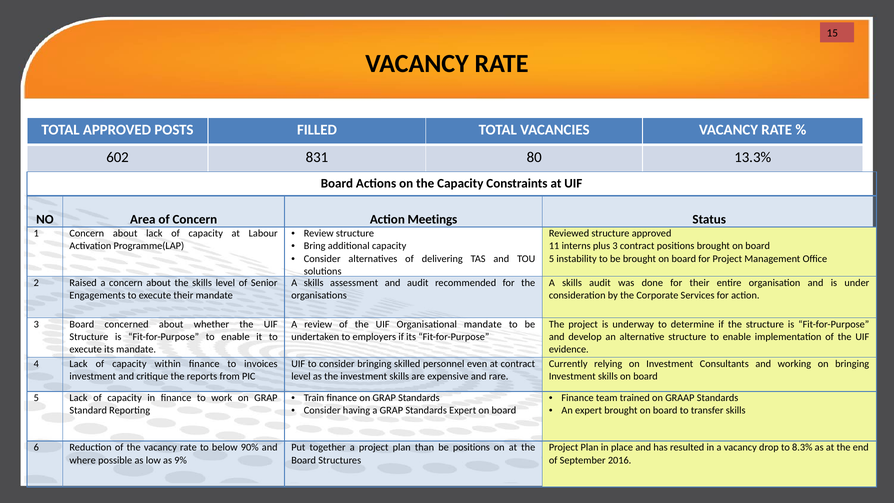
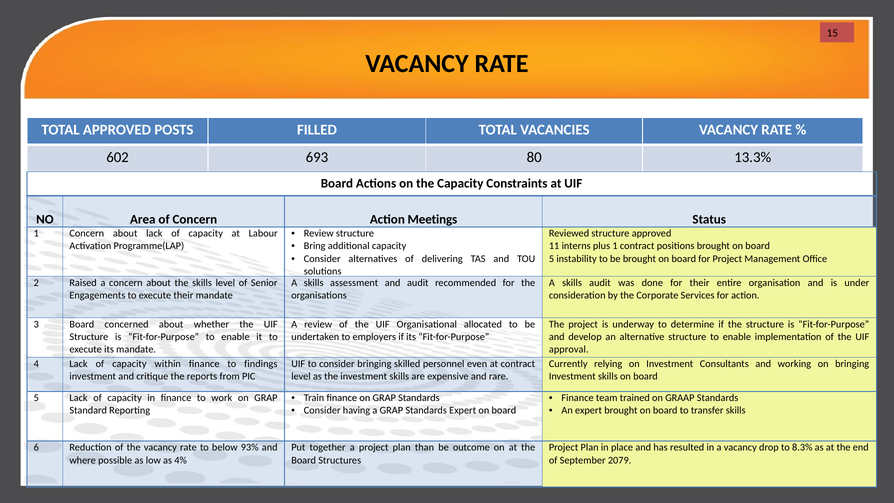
831: 831 -> 693 (317, 157)
plus 3: 3 -> 1 (615, 246)
Organisational mandate: mandate -> allocated (483, 324)
evidence: evidence -> approval (569, 349)
invoices: invoices -> findings (261, 364)
90%: 90% -> 93% (250, 447)
be positions: positions -> outcome (471, 447)
9%: 9% -> 4% (181, 460)
2016: 2016 -> 2079 (620, 460)
